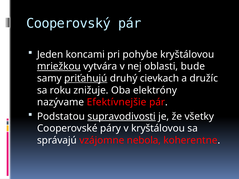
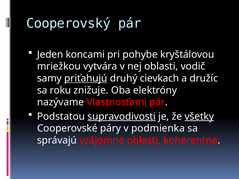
mriežkou underline: present -> none (59, 66)
bude: bude -> vodič (193, 66)
Efektívnejšie: Efektívnejšie -> Vlastnosťami (117, 102)
všetky underline: none -> present (199, 117)
v kryštálovou: kryštálovou -> podmienka (158, 129)
vzájomne nebola: nebola -> oblasti (144, 140)
